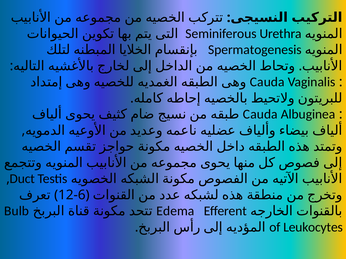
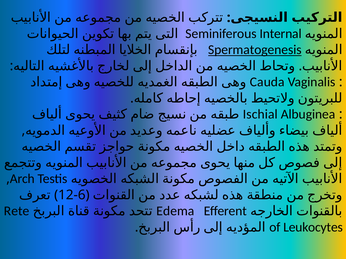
Urethra: Urethra -> Internal (281, 34)
Spermatogenesis underline: none -> present (255, 50)
Cauda: Cauda -> Ischial (260, 115)
Duct: Duct -> Arch (22, 179)
Bulb: Bulb -> Rete (17, 211)
